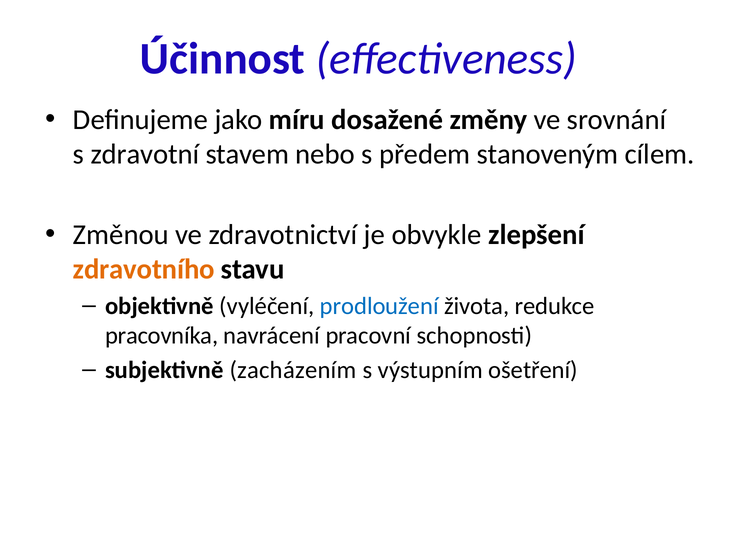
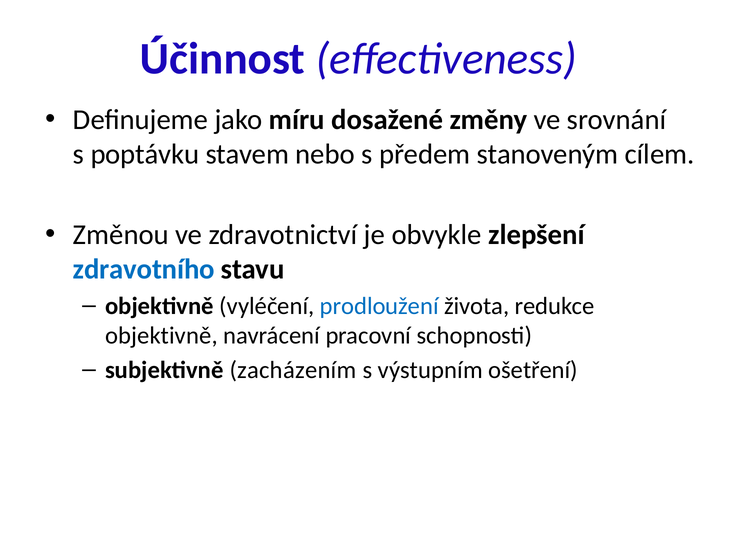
zdravotní: zdravotní -> poptávku (145, 154)
zdravotního colour: orange -> blue (144, 269)
pracovníka: pracovníka -> objektivně (161, 335)
